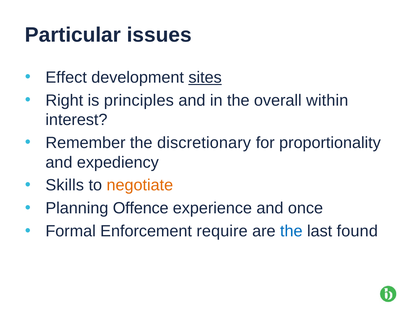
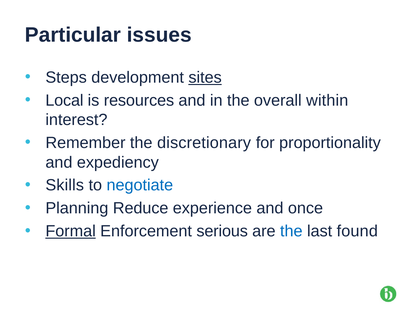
Effect: Effect -> Steps (66, 77)
Right: Right -> Local (64, 100)
principles: principles -> resources (139, 100)
negotiate colour: orange -> blue (140, 185)
Offence: Offence -> Reduce (141, 208)
Formal underline: none -> present (71, 231)
require: require -> serious (222, 231)
